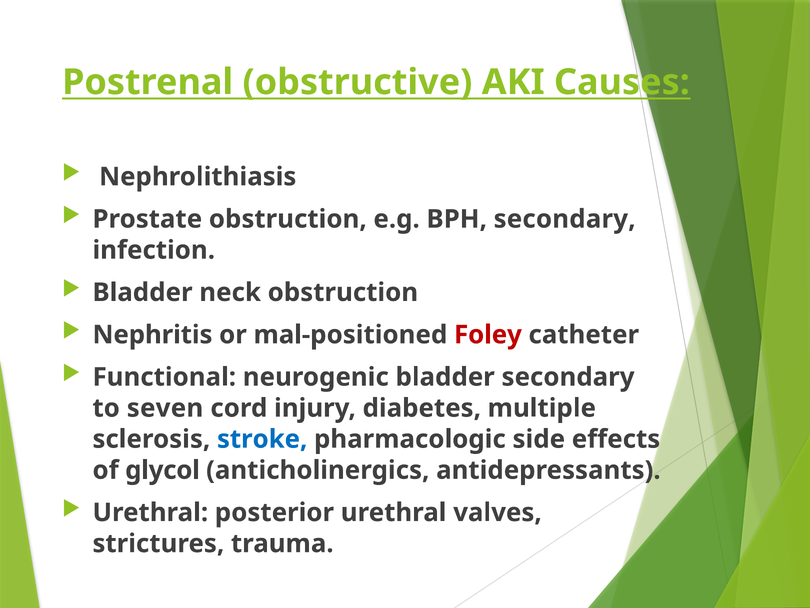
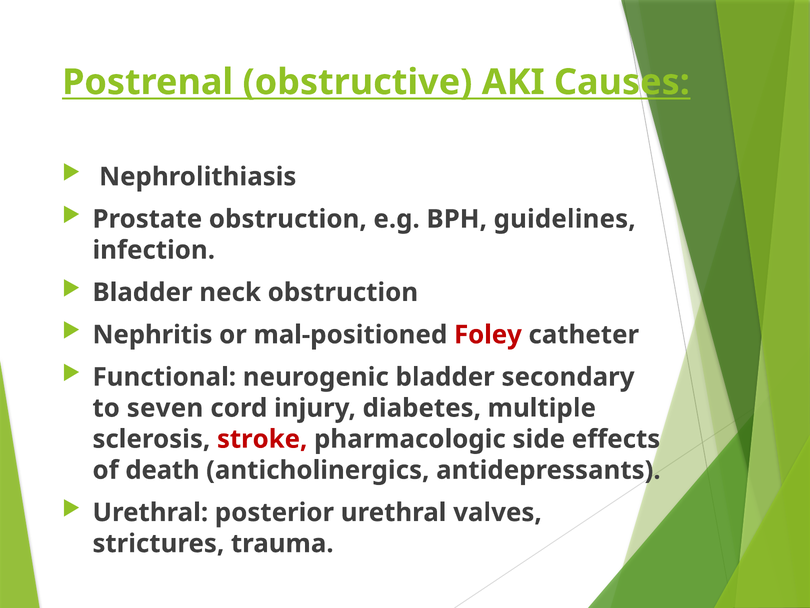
BPH secondary: secondary -> guidelines (565, 219)
stroke colour: blue -> red (262, 439)
glycol: glycol -> death (163, 470)
